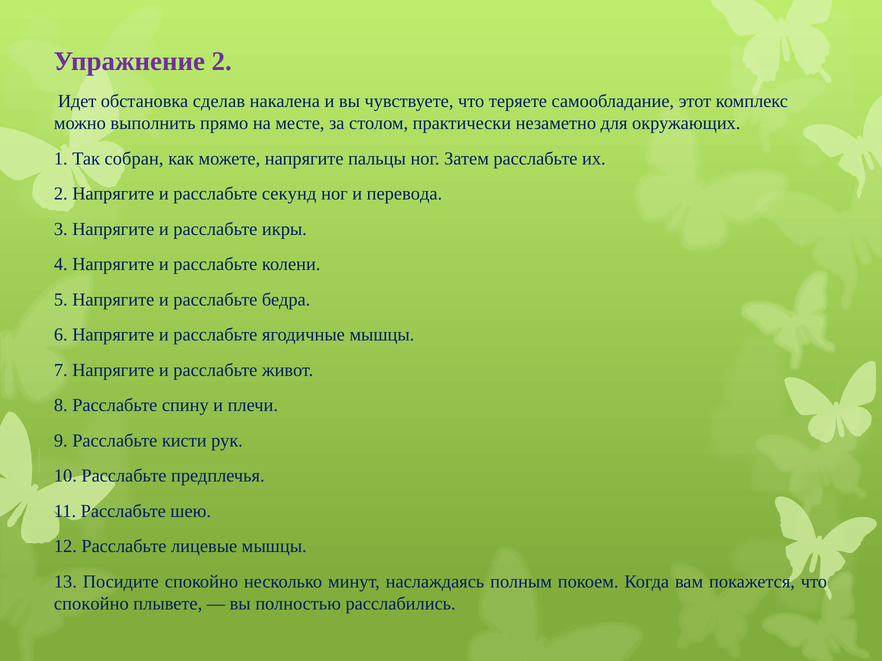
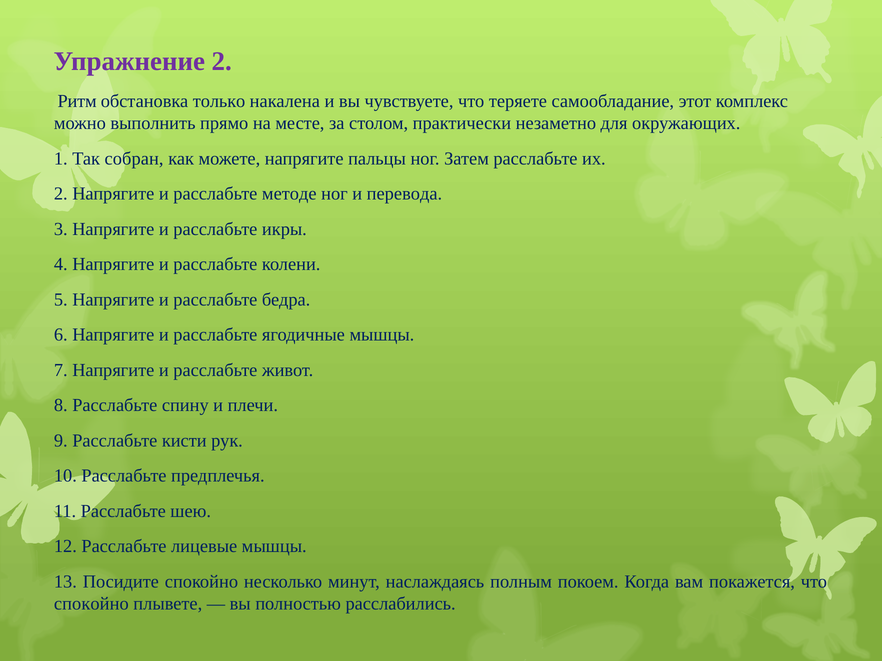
Идет: Идет -> Ритм (77, 101)
сделав: сделав -> только (219, 101)
секунд: секунд -> методе (289, 194)
